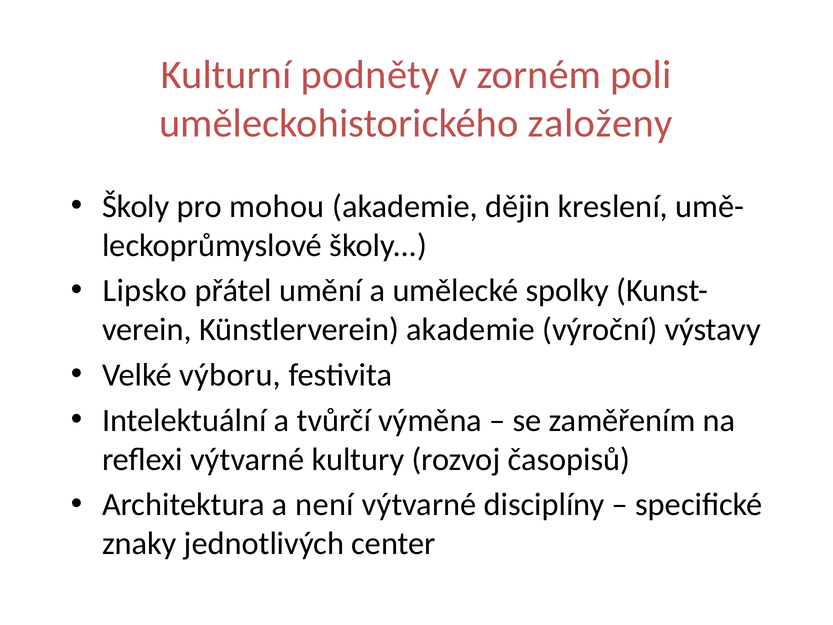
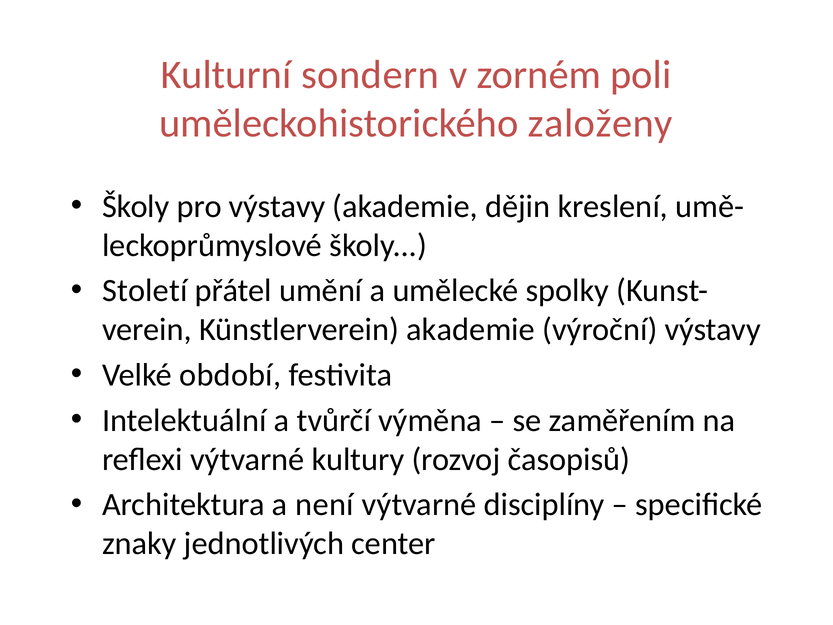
podněty: podněty -> sondern (370, 75)
pro mohou: mohou -> výstavy (277, 206)
Lipsko: Lipsko -> Století (145, 291)
výboru: výboru -> období (230, 375)
